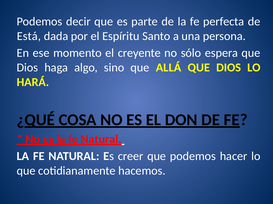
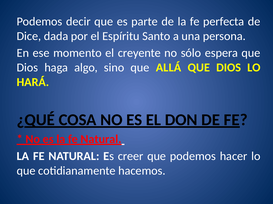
Está: Está -> Dice (29, 36)
